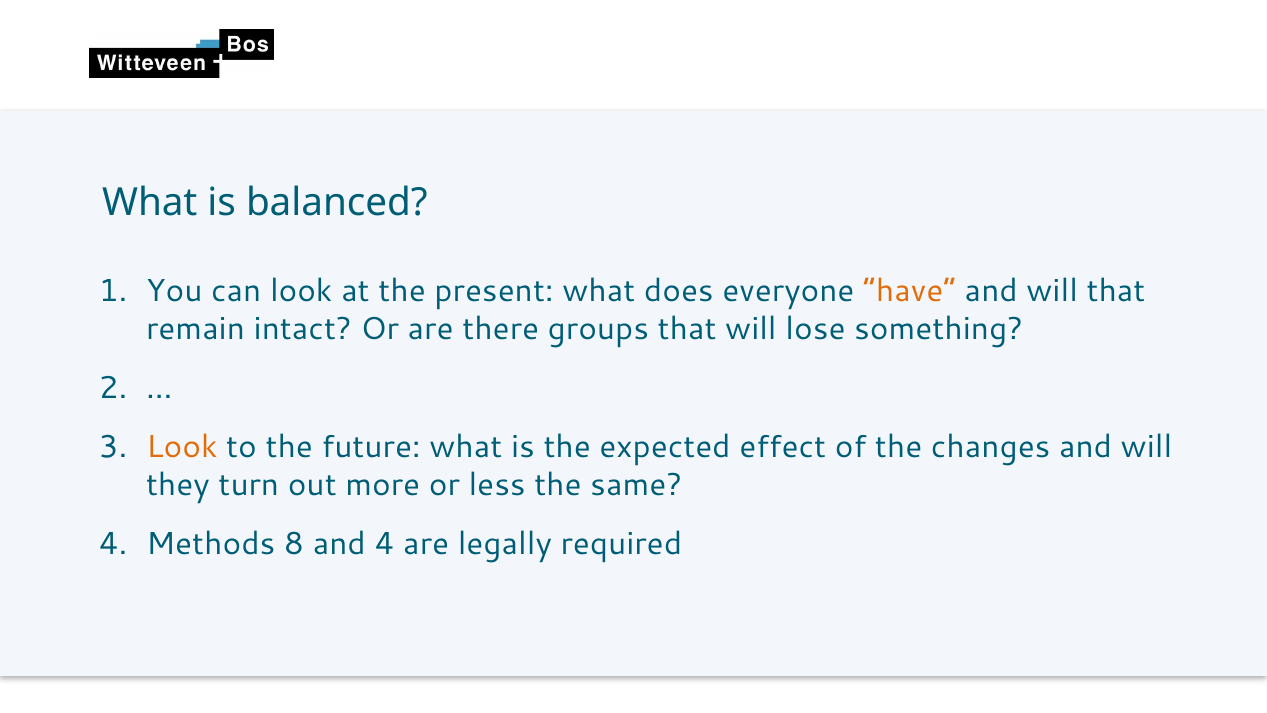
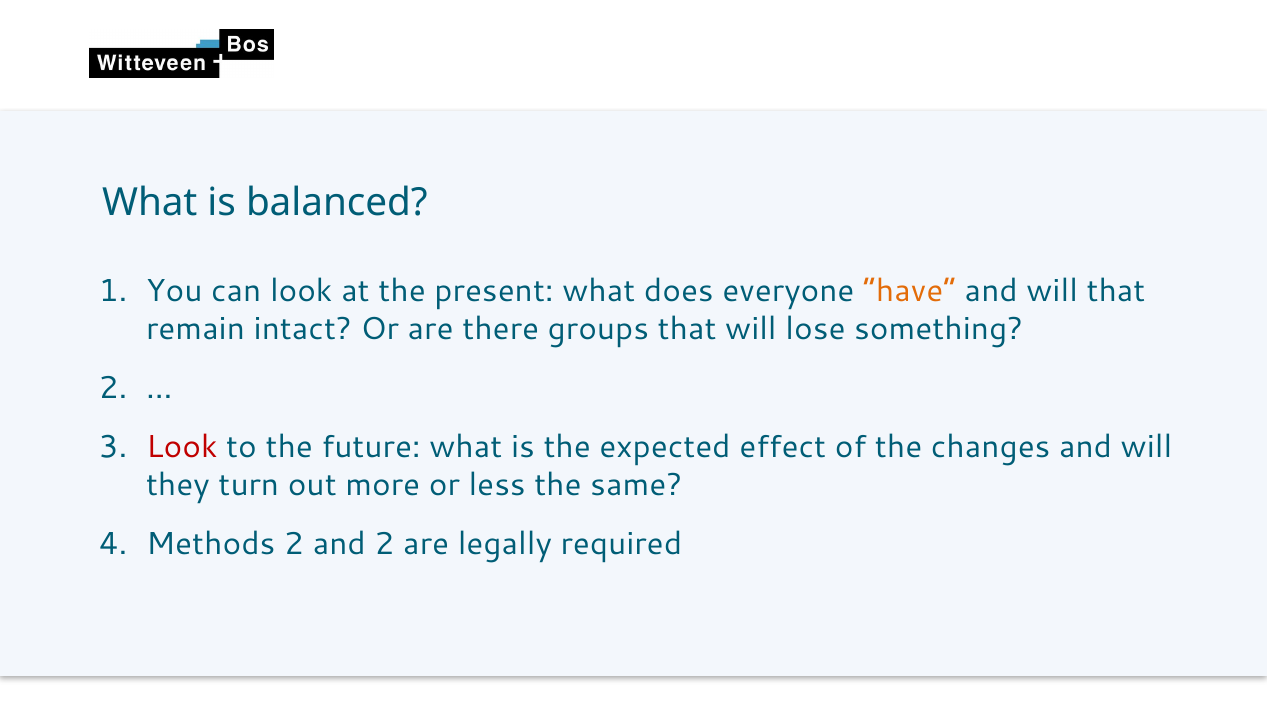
Look colour: orange -> red (182, 447)
Methods 8: 8 -> 2 (294, 544)
and 4: 4 -> 2 (384, 544)
